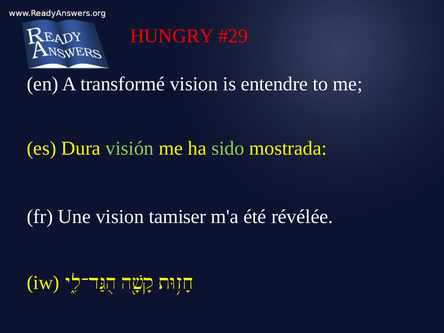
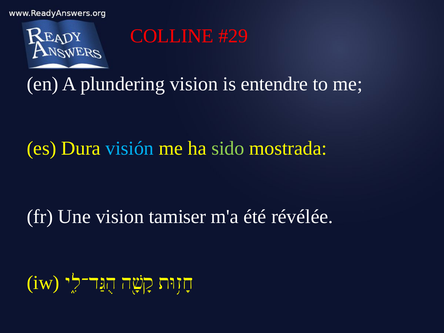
HUNGRY: HUNGRY -> COLLINE (172, 36)
transformé: transformé -> plundering (123, 84)
visión colour: light green -> light blue (130, 148)
